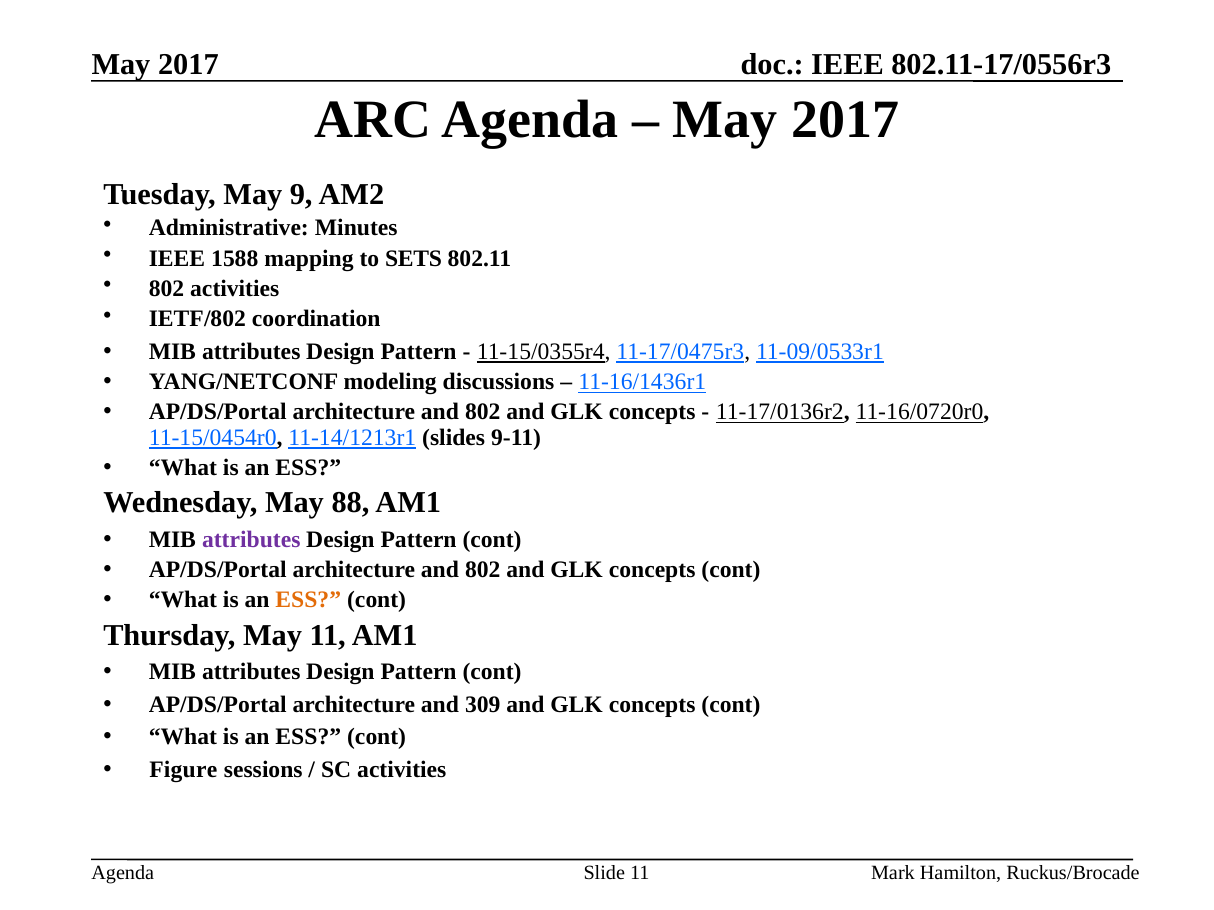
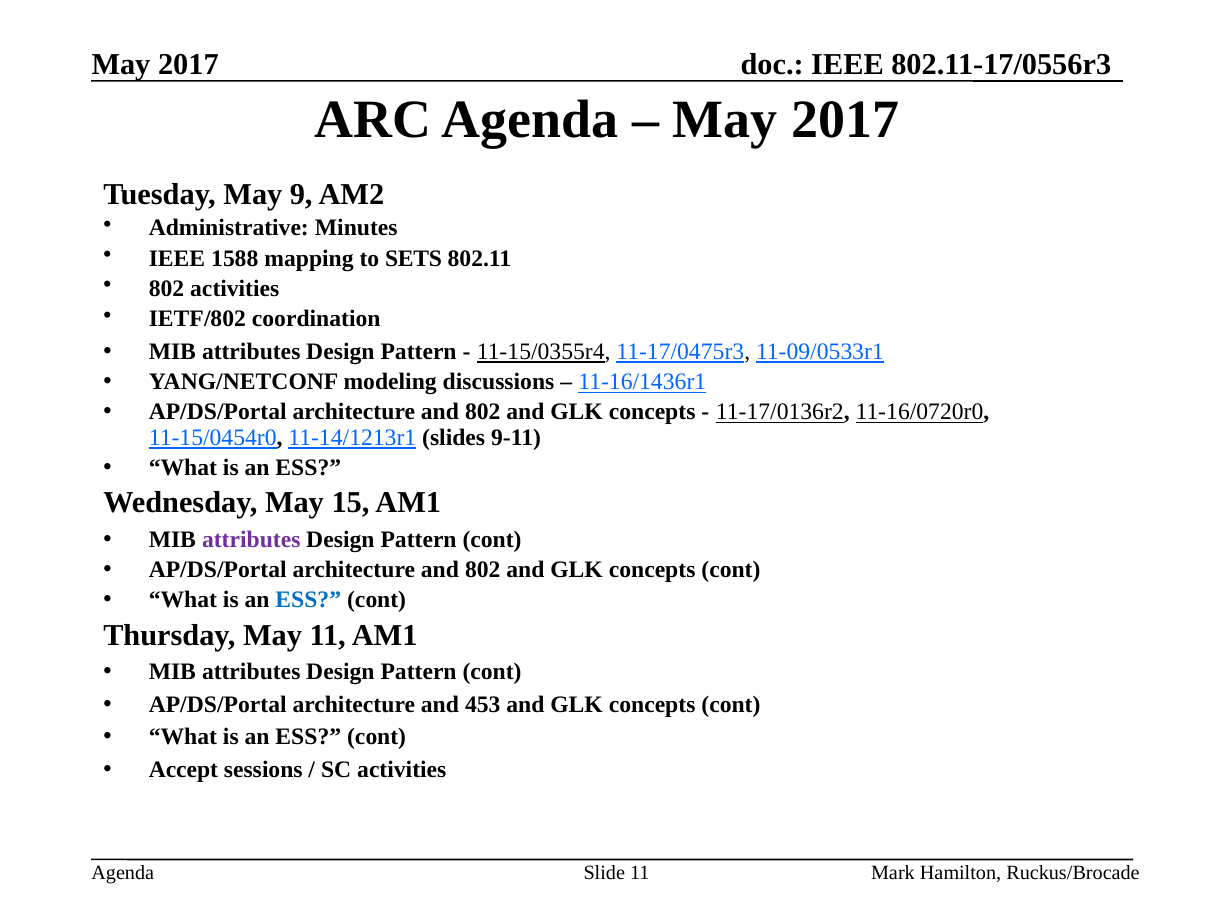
88: 88 -> 15 (350, 503)
ESS colour: orange -> blue (308, 600)
309: 309 -> 453 (483, 705)
Figure: Figure -> Accept (183, 770)
